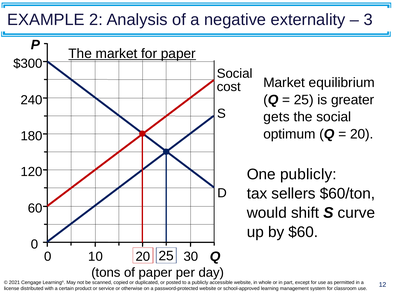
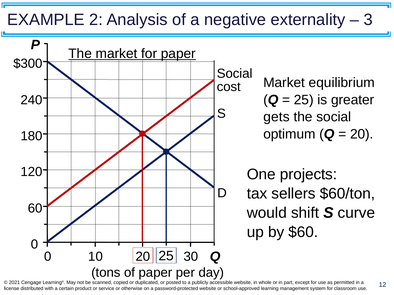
One publicly: publicly -> projects (308, 175)
